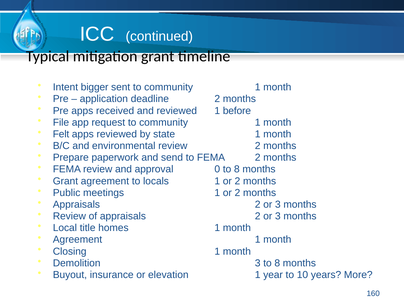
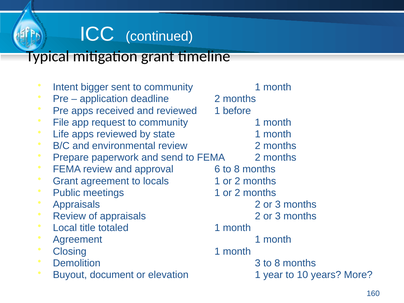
Felt: Felt -> Life (61, 134)
0: 0 -> 6 (217, 169)
homes: homes -> totaled (113, 228)
insurance: insurance -> document (112, 275)
